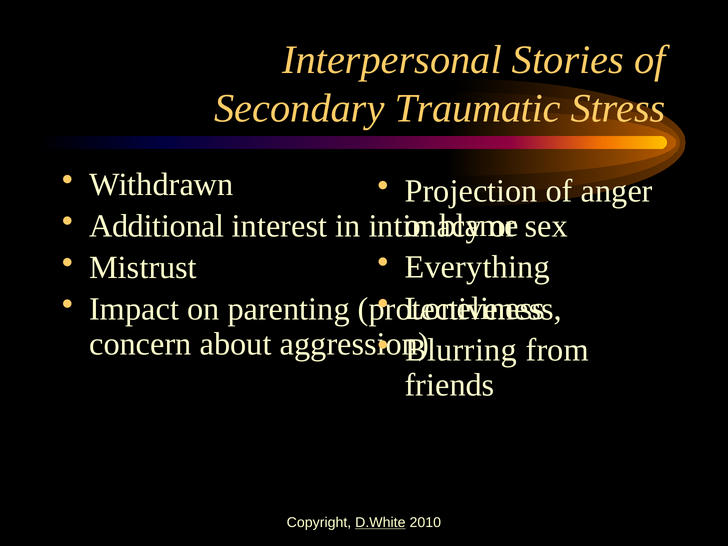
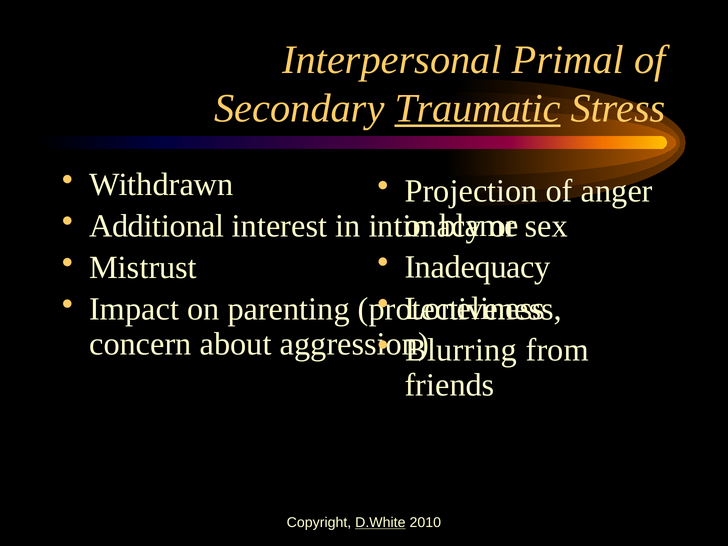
Stories: Stories -> Primal (568, 60)
Traumatic underline: none -> present (478, 108)
Everything: Everything -> Inadequacy (478, 267)
